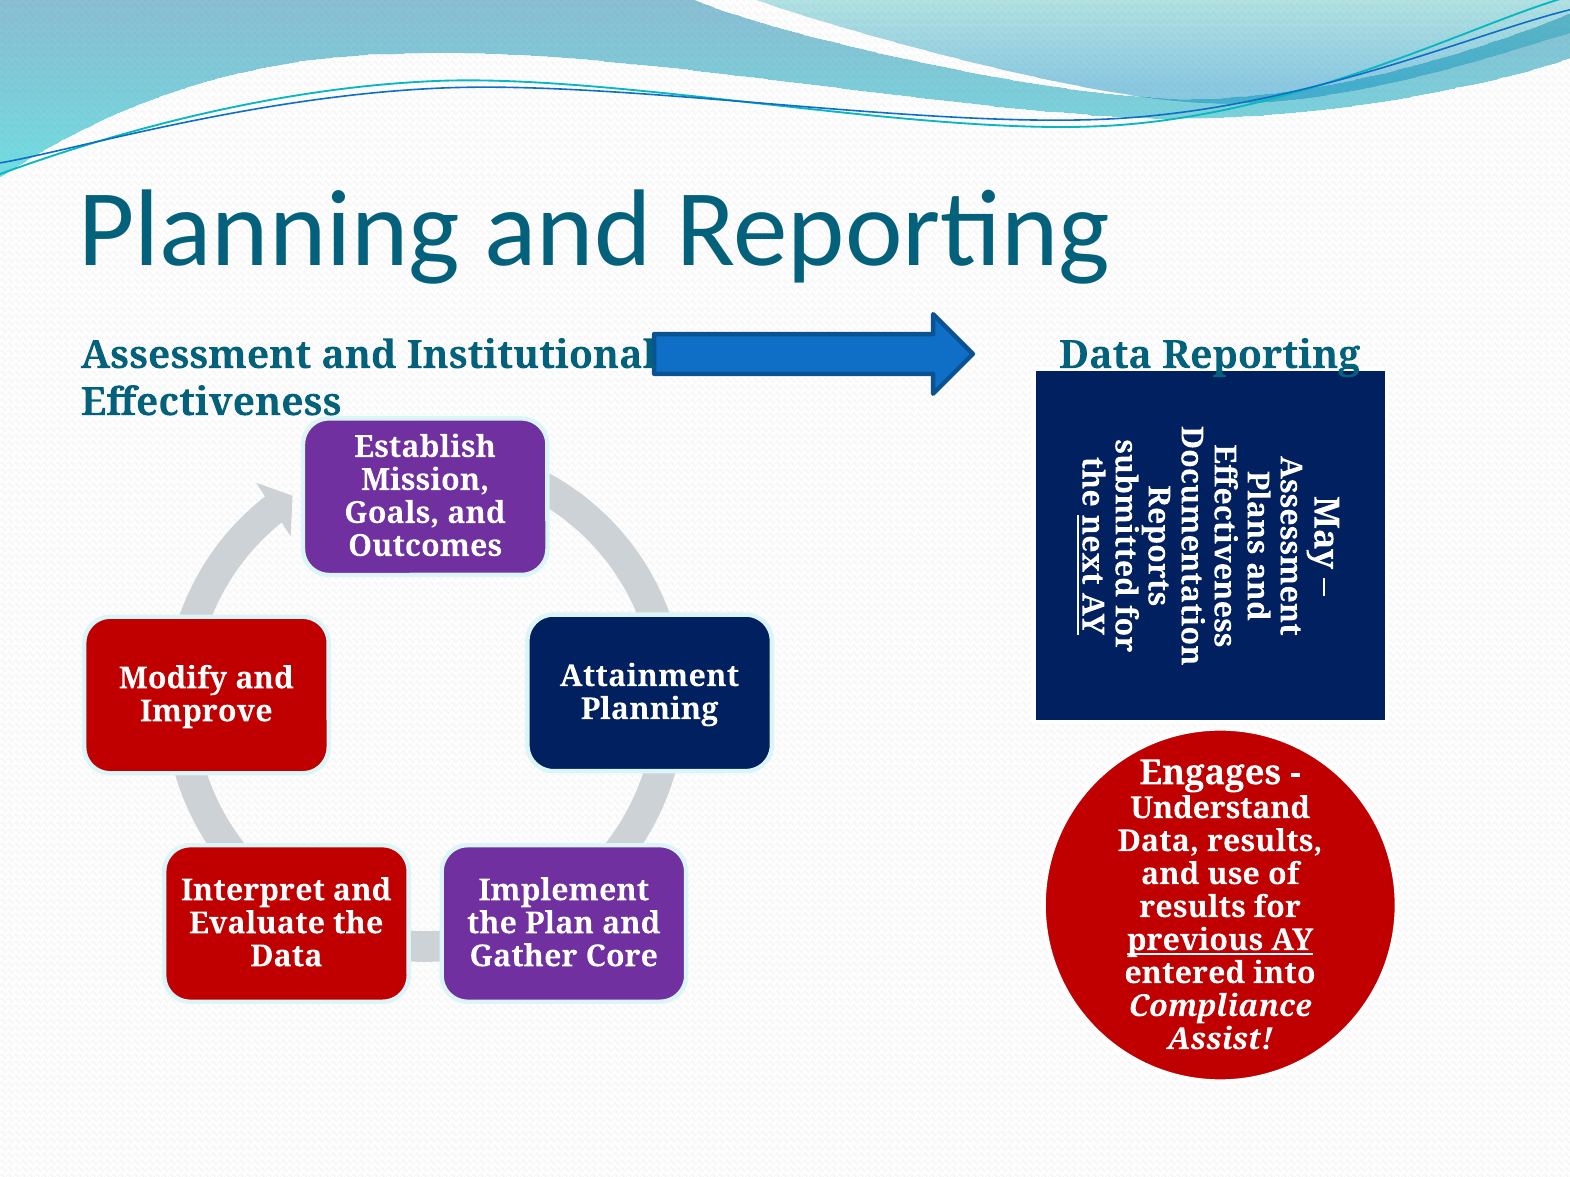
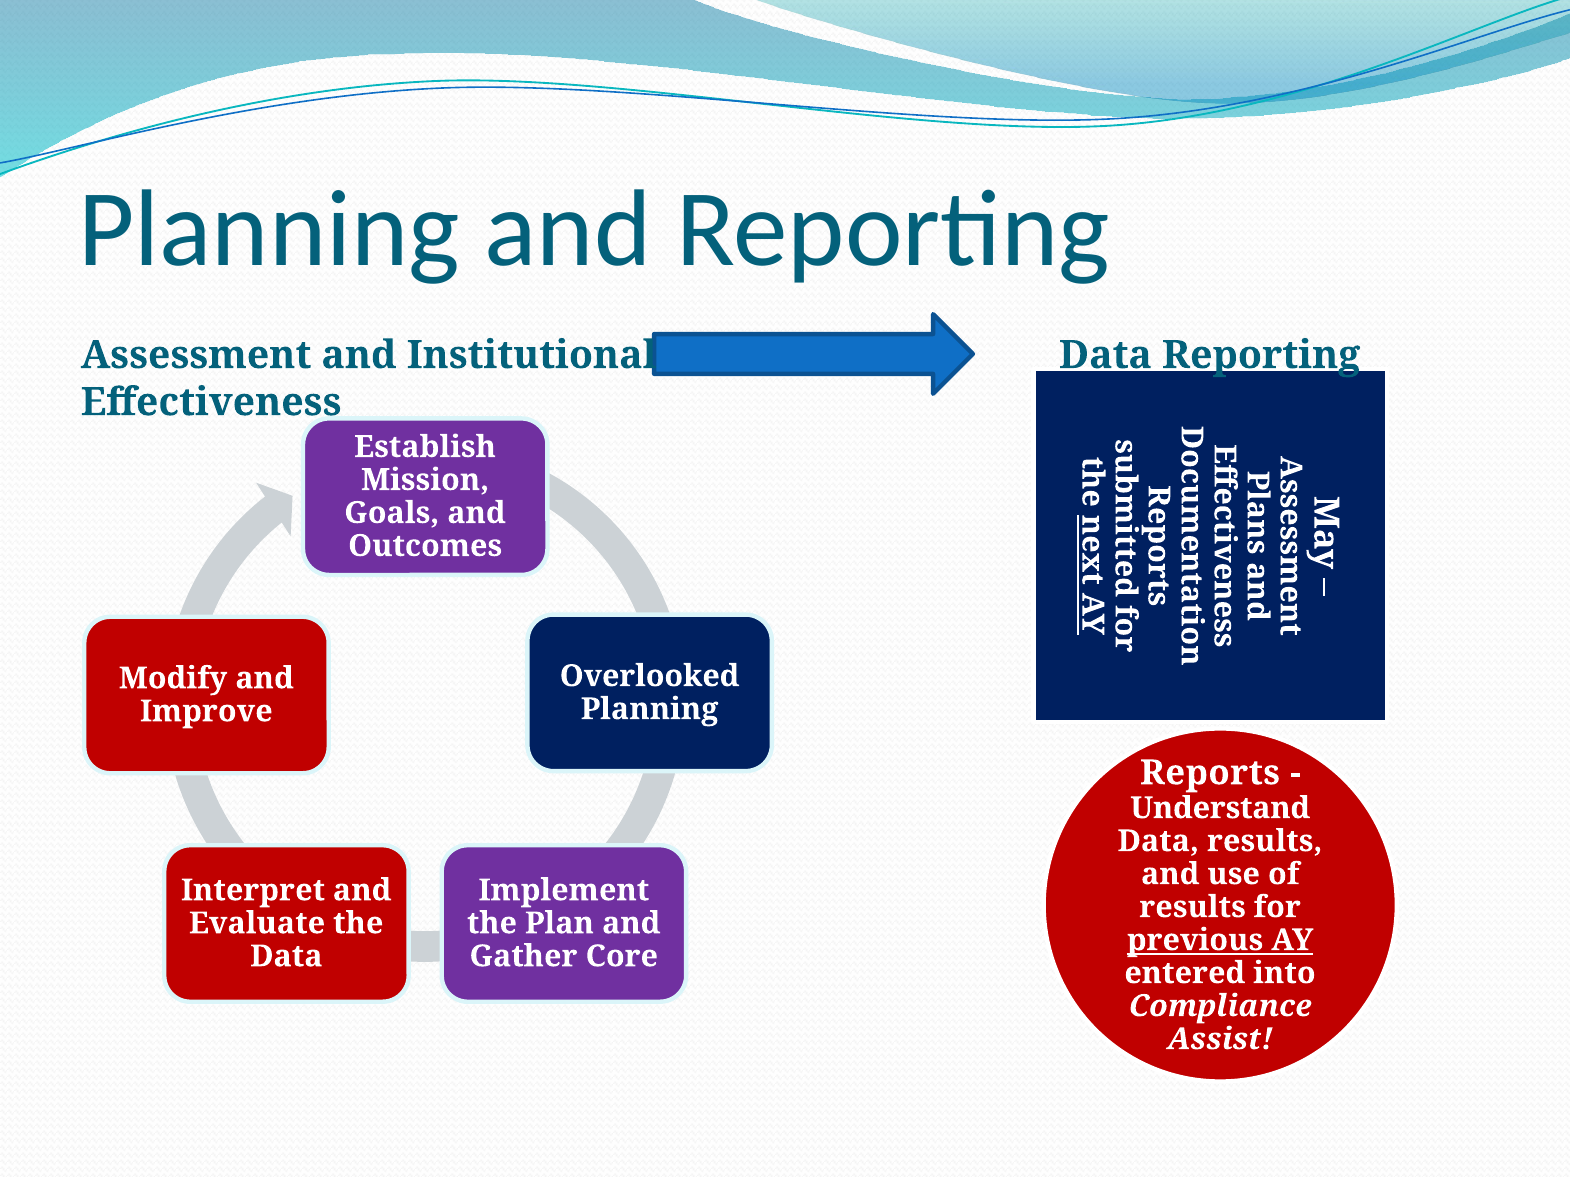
Attainment: Attainment -> Overlooked (650, 676)
Engages: Engages -> Reports (1210, 773)
